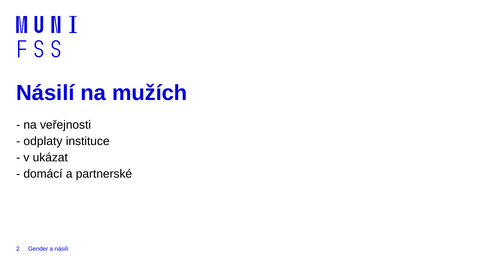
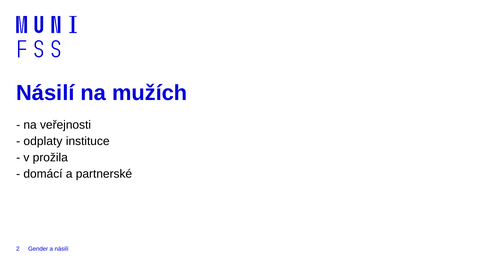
ukázat: ukázat -> prožila (50, 158)
